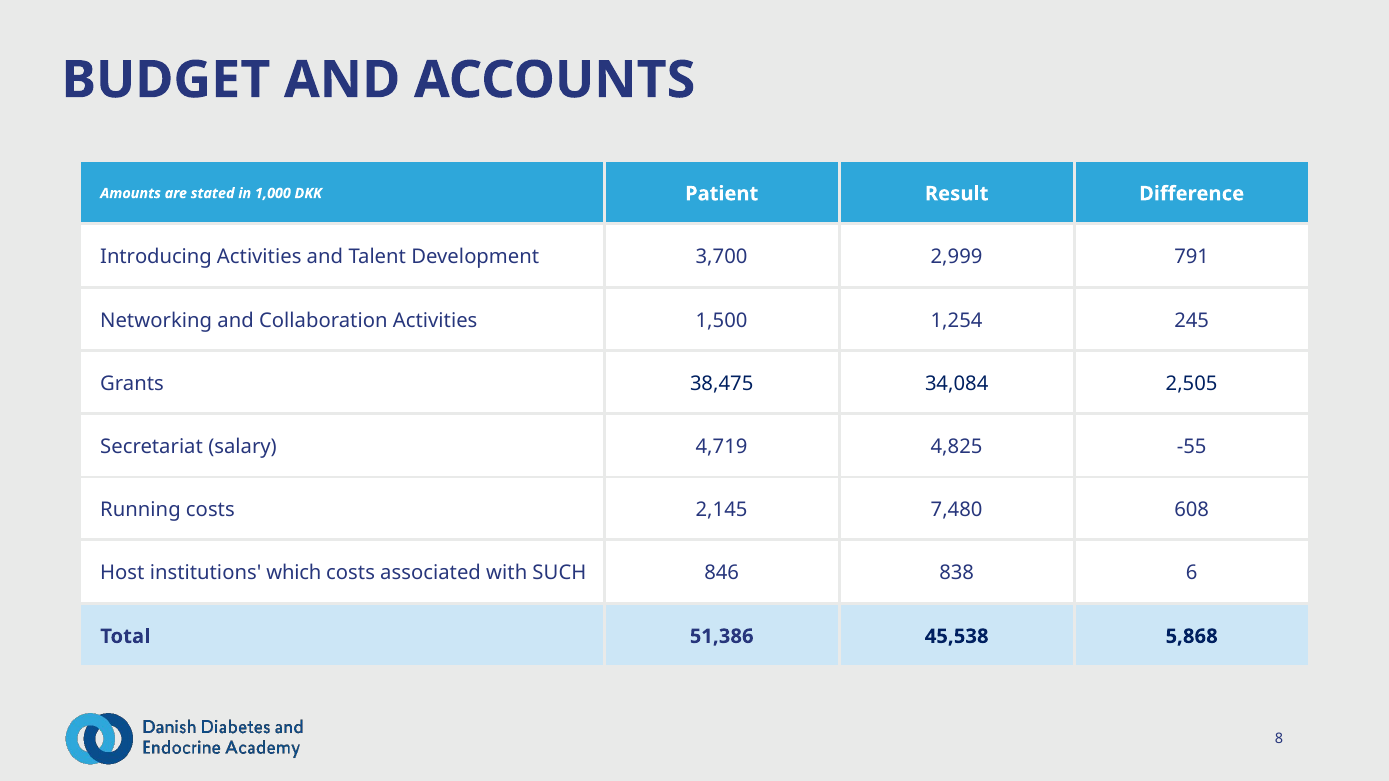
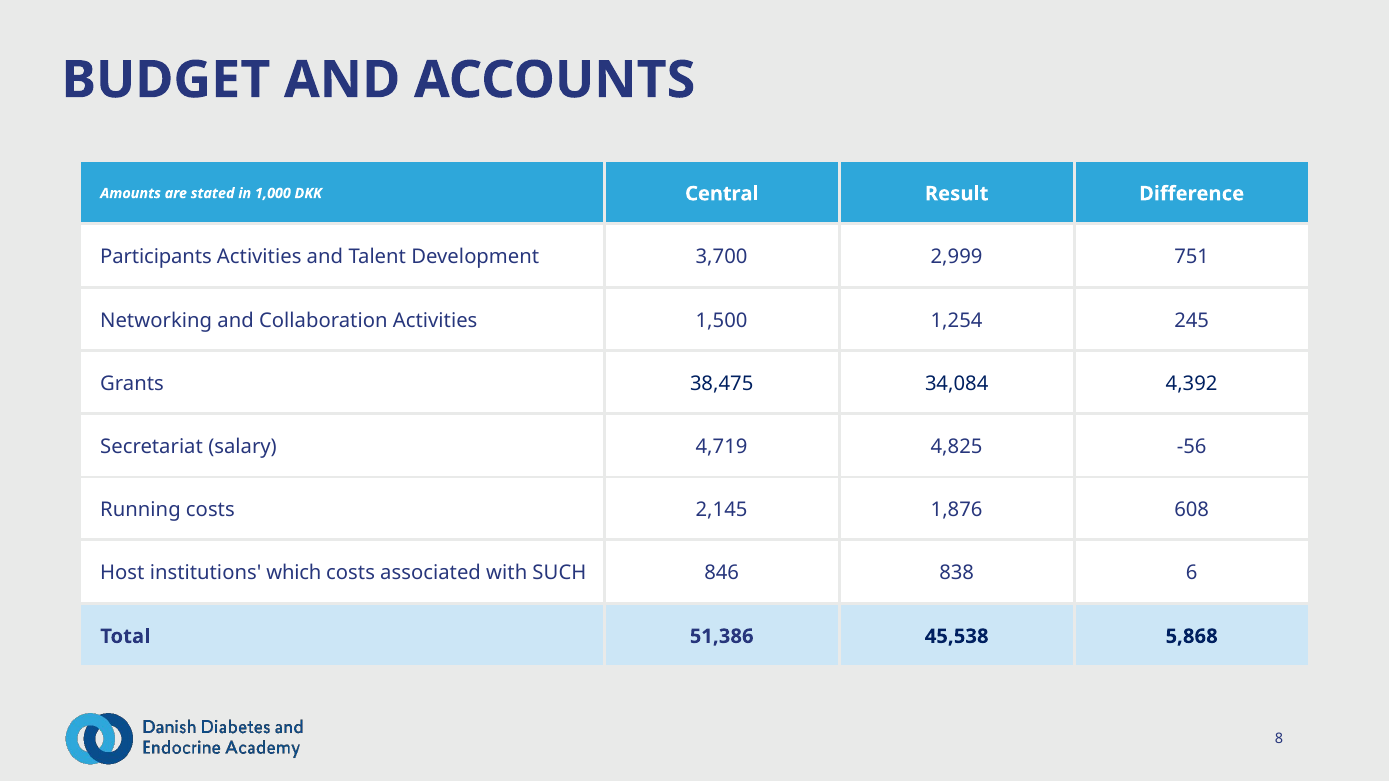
Patient: Patient -> Central (722, 194)
Introducing: Introducing -> Participants (156, 257)
791: 791 -> 751 (1192, 257)
2,505: 2,505 -> 4,392 (1192, 384)
-55: -55 -> -56 (1192, 447)
7,480: 7,480 -> 1,876 (957, 510)
